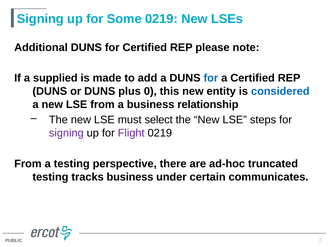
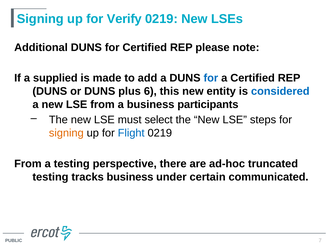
Some: Some -> Verify (124, 19)
0: 0 -> 6 (150, 91)
relationship: relationship -> participants (208, 104)
signing colour: purple -> orange (66, 133)
Flight colour: purple -> blue (131, 133)
communicates: communicates -> communicated (269, 177)
